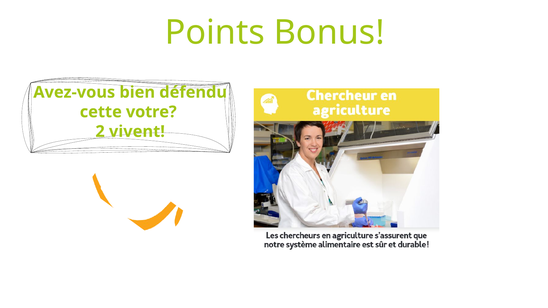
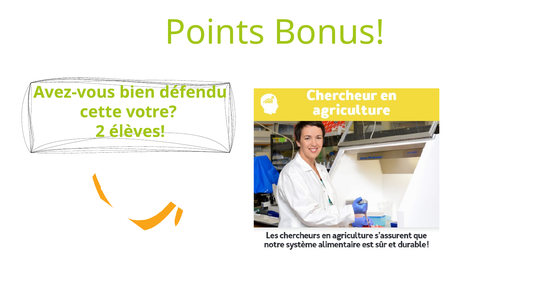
vivent: vivent -> élèves (137, 132)
